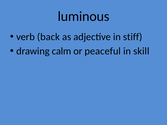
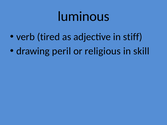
back: back -> tired (49, 37)
calm: calm -> peril (61, 51)
peaceful: peaceful -> religious (103, 51)
